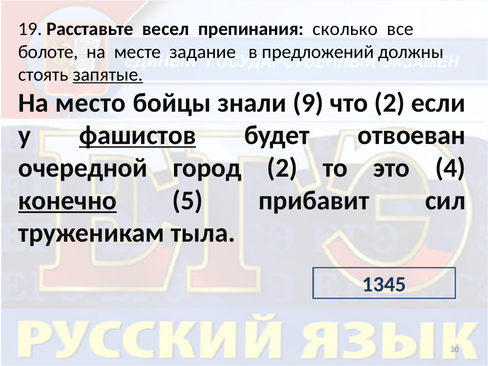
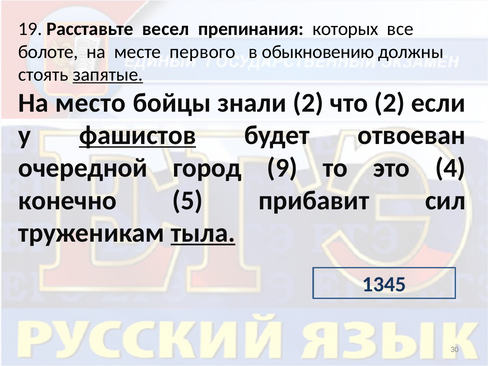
сколько: сколько -> которых (345, 29)
задание: задание -> первого (203, 52)
предложений: предложений -> обыкновению (318, 52)
знали 9: 9 -> 2 (308, 103)
город 2: 2 -> 9 (282, 168)
конечно underline: present -> none (67, 200)
тыла underline: none -> present (203, 233)
